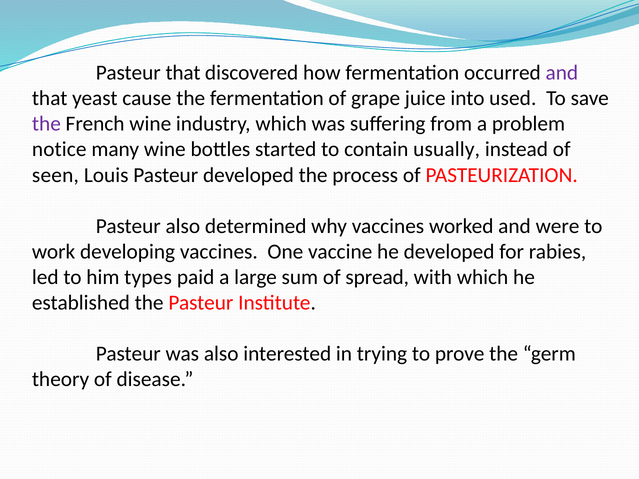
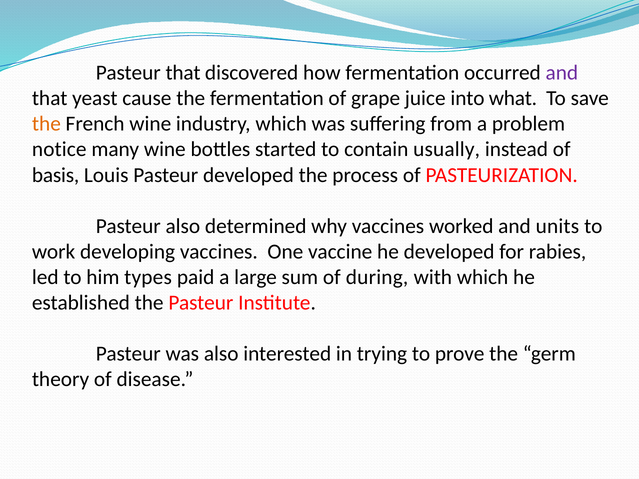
used: used -> what (513, 98)
the colour: purple -> orange (46, 124)
seen: seen -> basis (56, 175)
were: were -> units (557, 226)
spread: spread -> during (377, 277)
